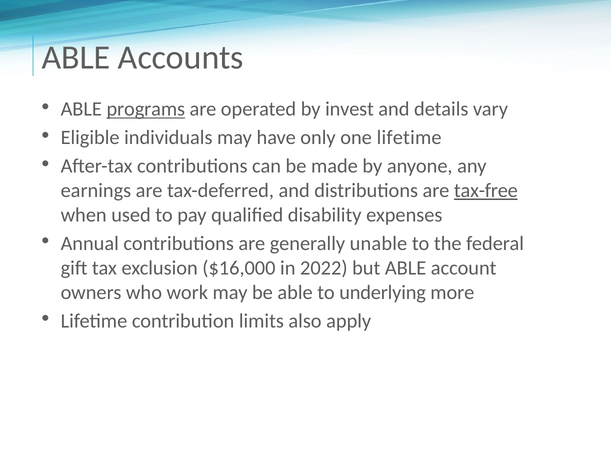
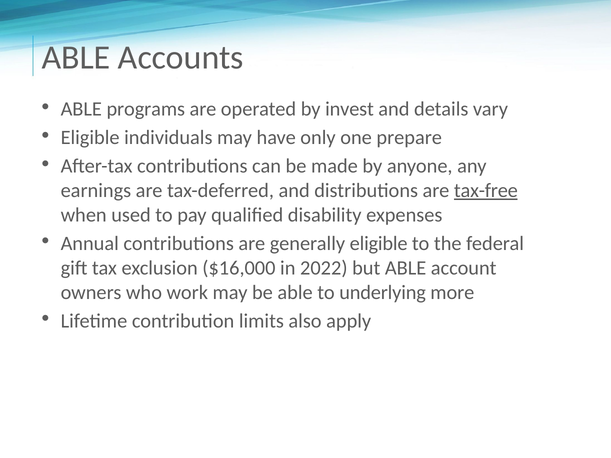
programs underline: present -> none (146, 109)
one lifetime: lifetime -> prepare (409, 138)
generally unable: unable -> eligible (379, 244)
